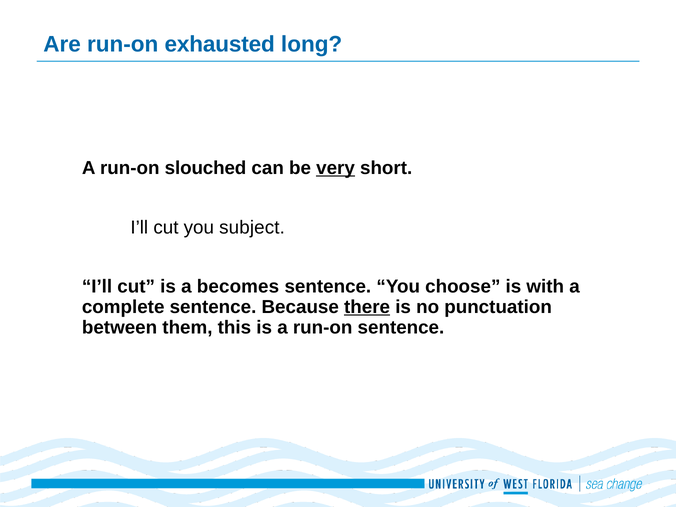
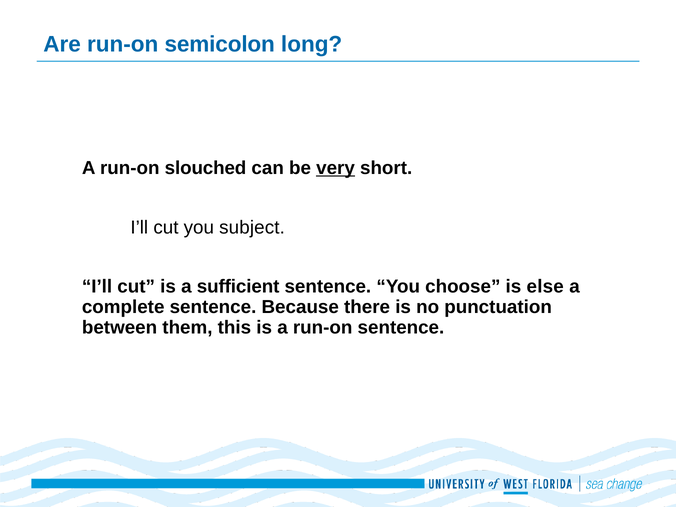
exhausted: exhausted -> semicolon (220, 44)
becomes: becomes -> sufficient (238, 287)
with: with -> else (545, 287)
there underline: present -> none (367, 307)
